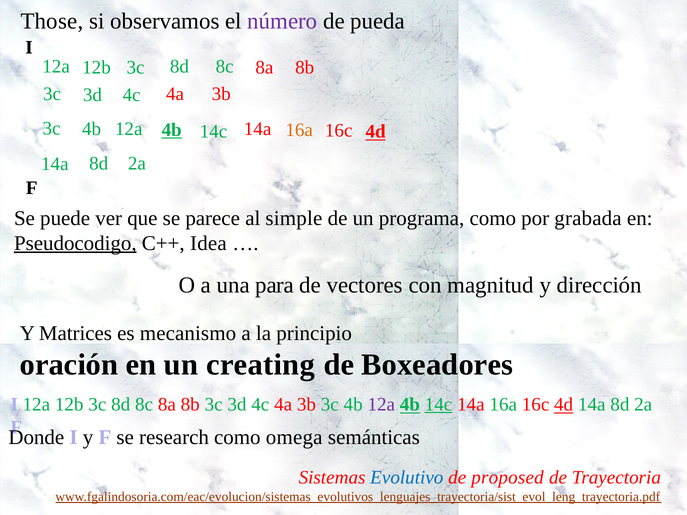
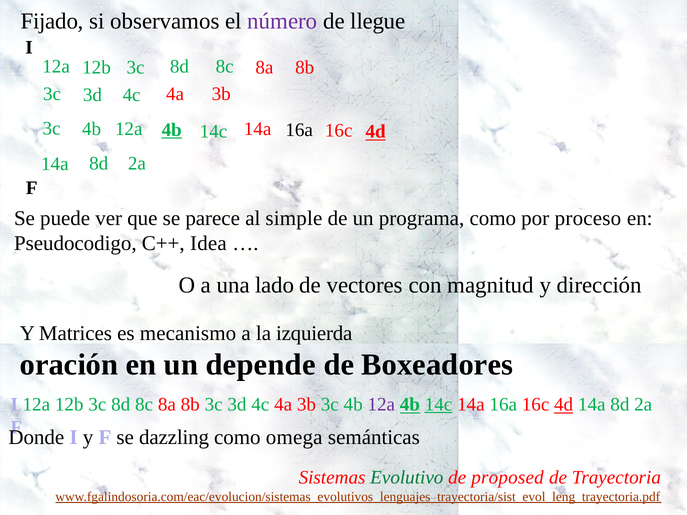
Those: Those -> Fijado (52, 21)
pueda: pueda -> llegue (378, 21)
16a colour: orange -> black (299, 130)
grabada: grabada -> proceso (588, 218)
Pseudocodigo underline: present -> none (75, 243)
para: para -> lado (275, 285)
principio: principio -> izquierda (314, 333)
creating: creating -> depende (261, 365)
research: research -> dazzling (174, 438)
Evolutivo colour: blue -> green (407, 478)
